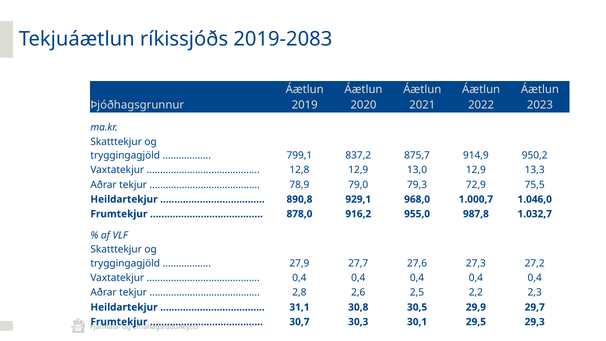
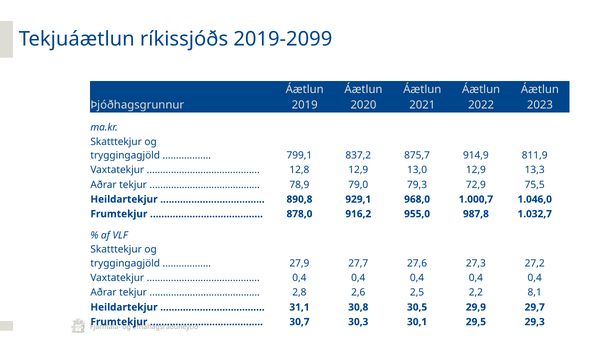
2019-2083: 2019-2083 -> 2019-2099 (283, 39)
950,2: 950,2 -> 811,9 (535, 155)
2,3: 2,3 -> 8,1 (535, 293)
